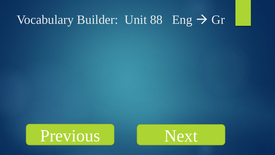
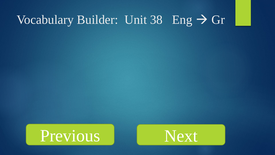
88: 88 -> 38 (156, 20)
